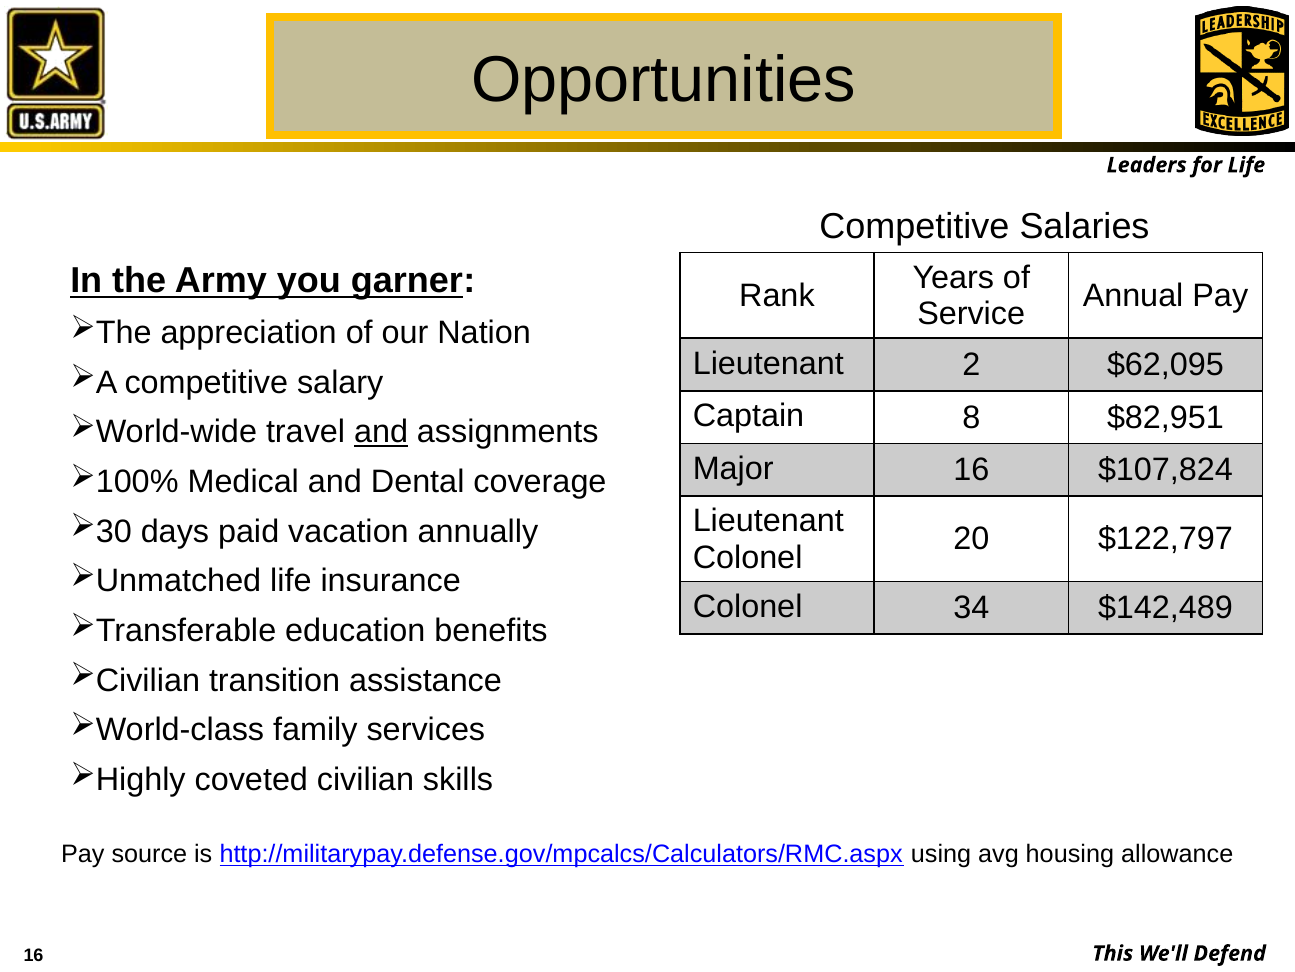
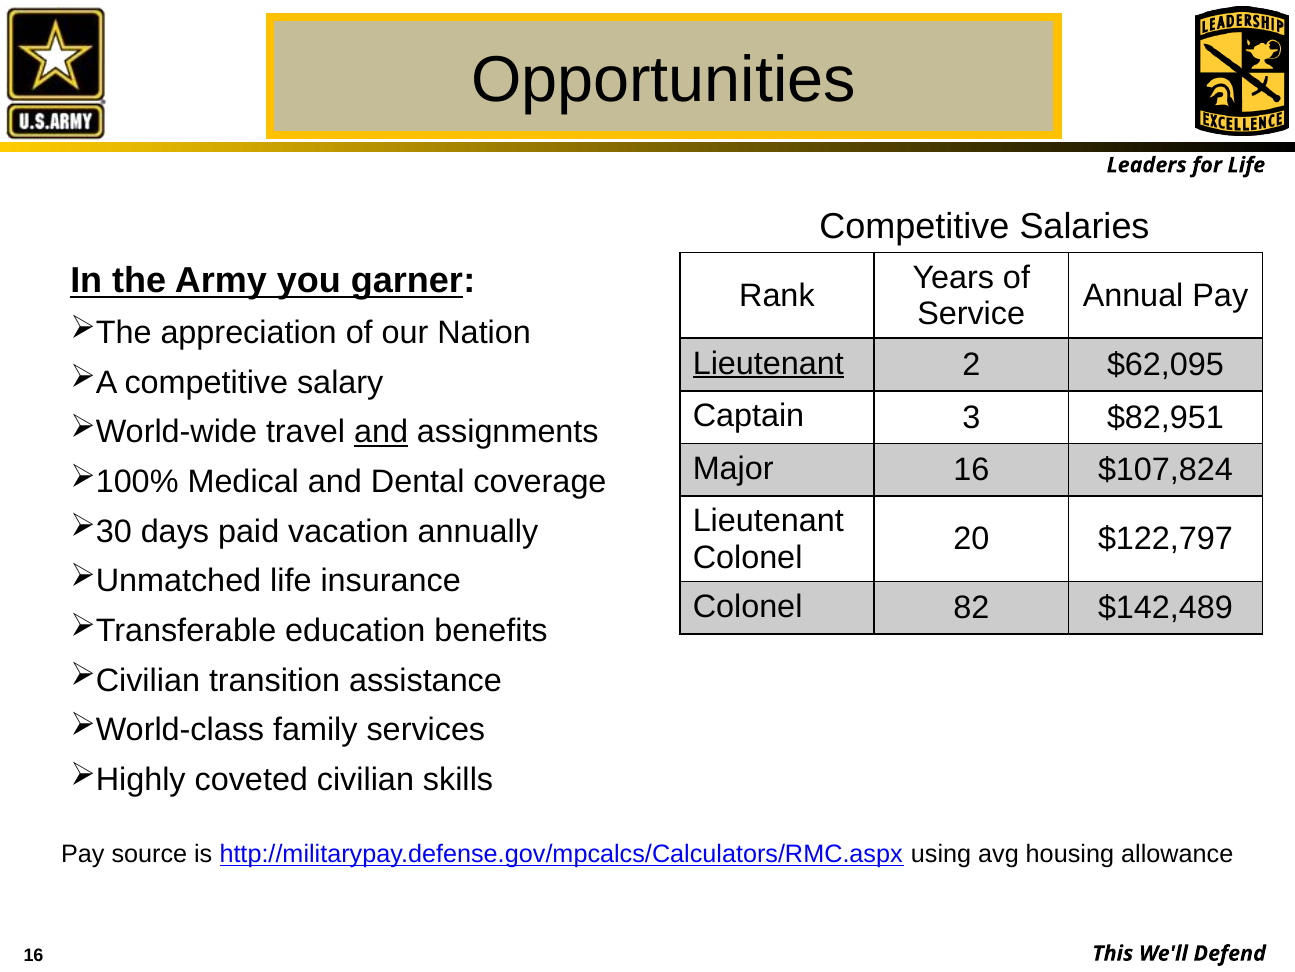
Lieutenant underline: none -> present (768, 363)
8: 8 -> 3 (971, 417)
34: 34 -> 82 (971, 608)
